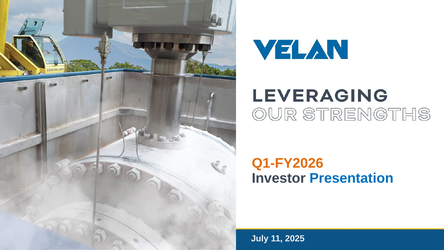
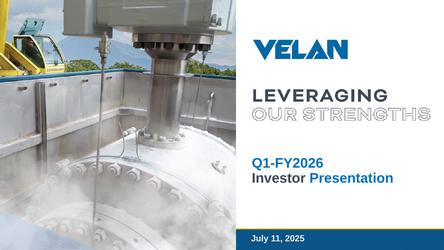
Q1-FY2026 colour: orange -> blue (288, 163)
